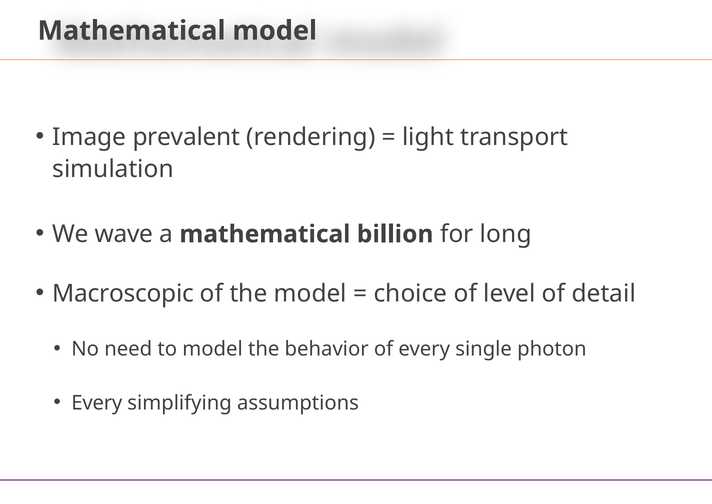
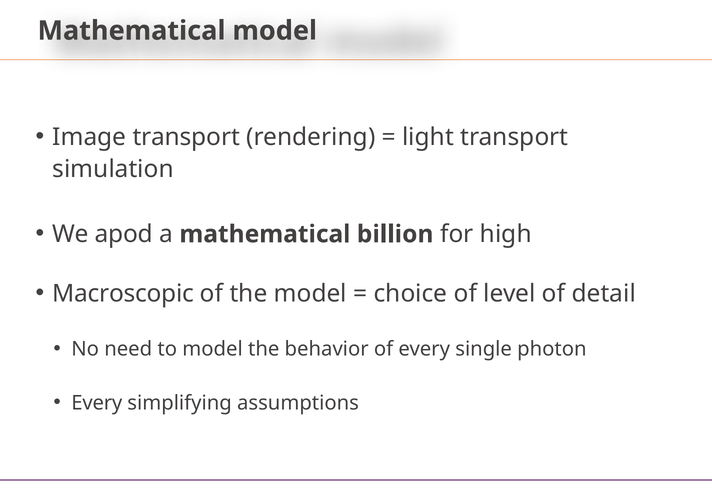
Image prevalent: prevalent -> transport (186, 137)
wave: wave -> apod (124, 234)
long: long -> high (506, 234)
